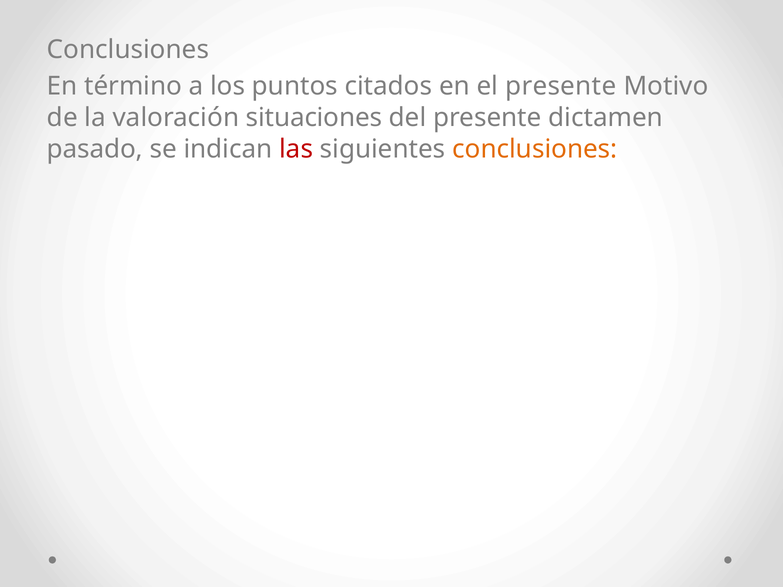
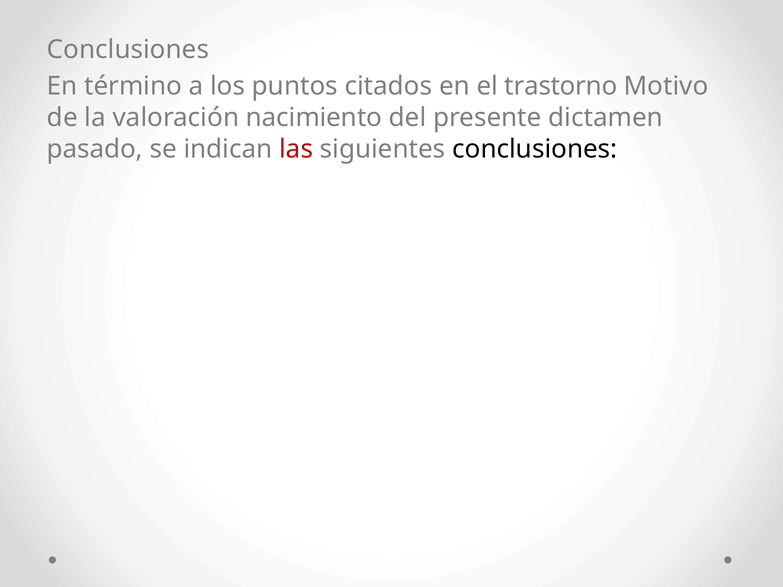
el presente: presente -> trastorno (561, 86)
situaciones: situaciones -> nacimiento (314, 118)
conclusiones colour: orange -> black (535, 149)
